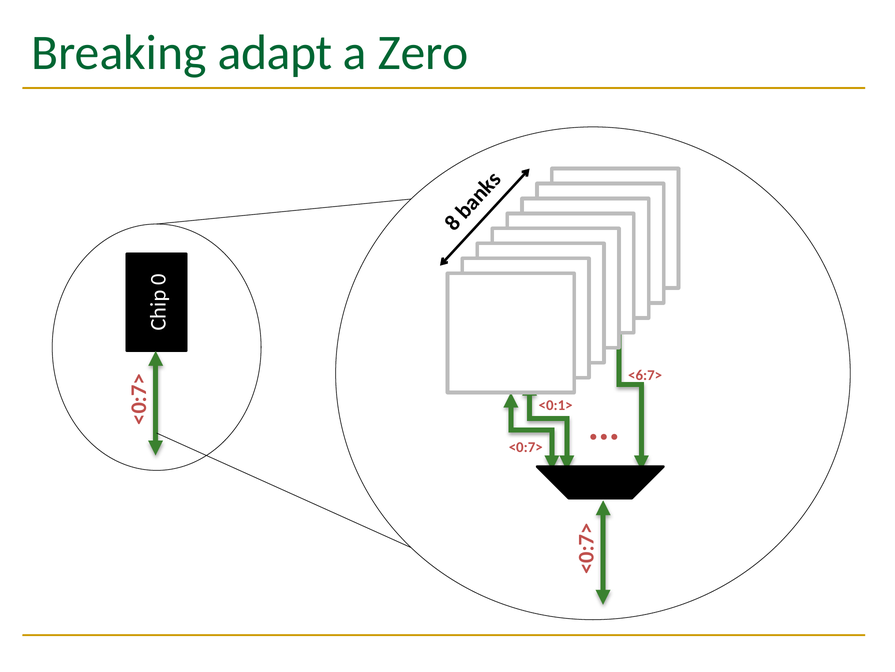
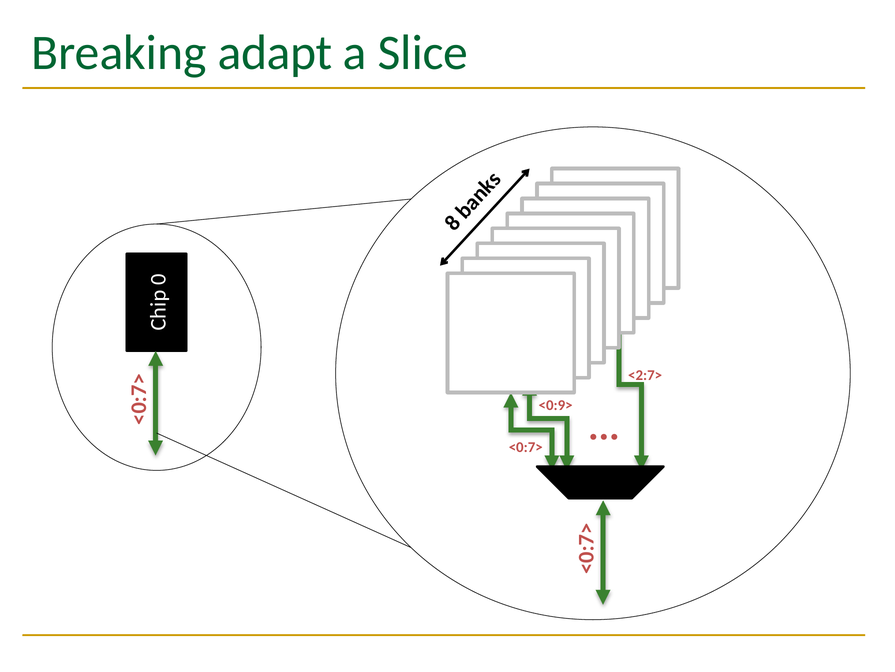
Zero: Zero -> Slice (423, 53)
<6:7>: <6:7> -> <2:7> (645, 375)
<0:1>: <0:1> -> <0:9> (556, 405)
